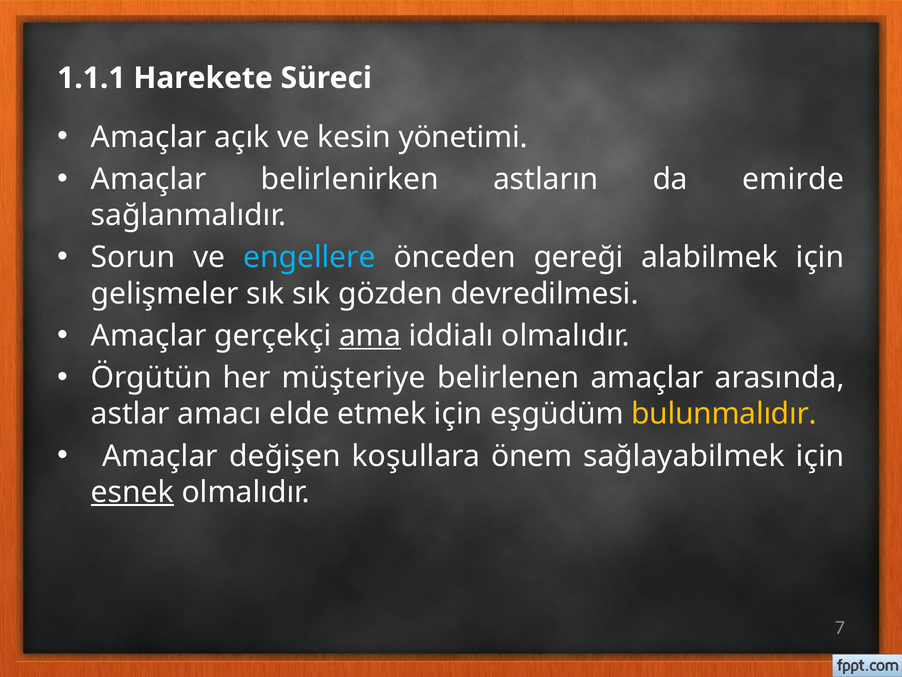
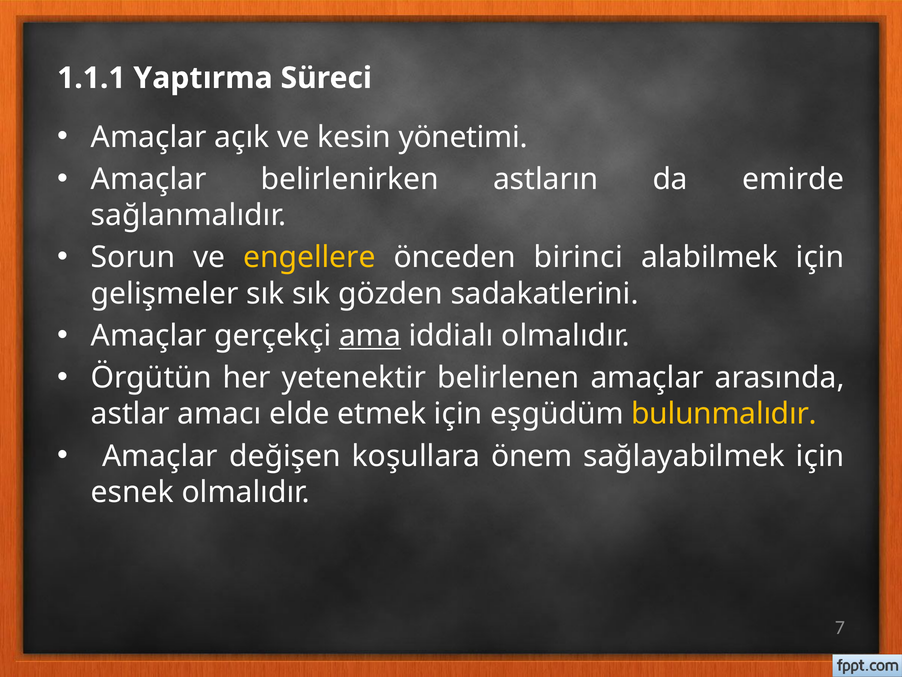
Harekete: Harekete -> Yaptırma (203, 78)
engellere colour: light blue -> yellow (309, 257)
gereği: gereği -> birinci (578, 257)
devredilmesi: devredilmesi -> sadakatlerini (545, 293)
müşteriye: müşteriye -> yetenektir (354, 378)
esnek underline: present -> none (132, 492)
